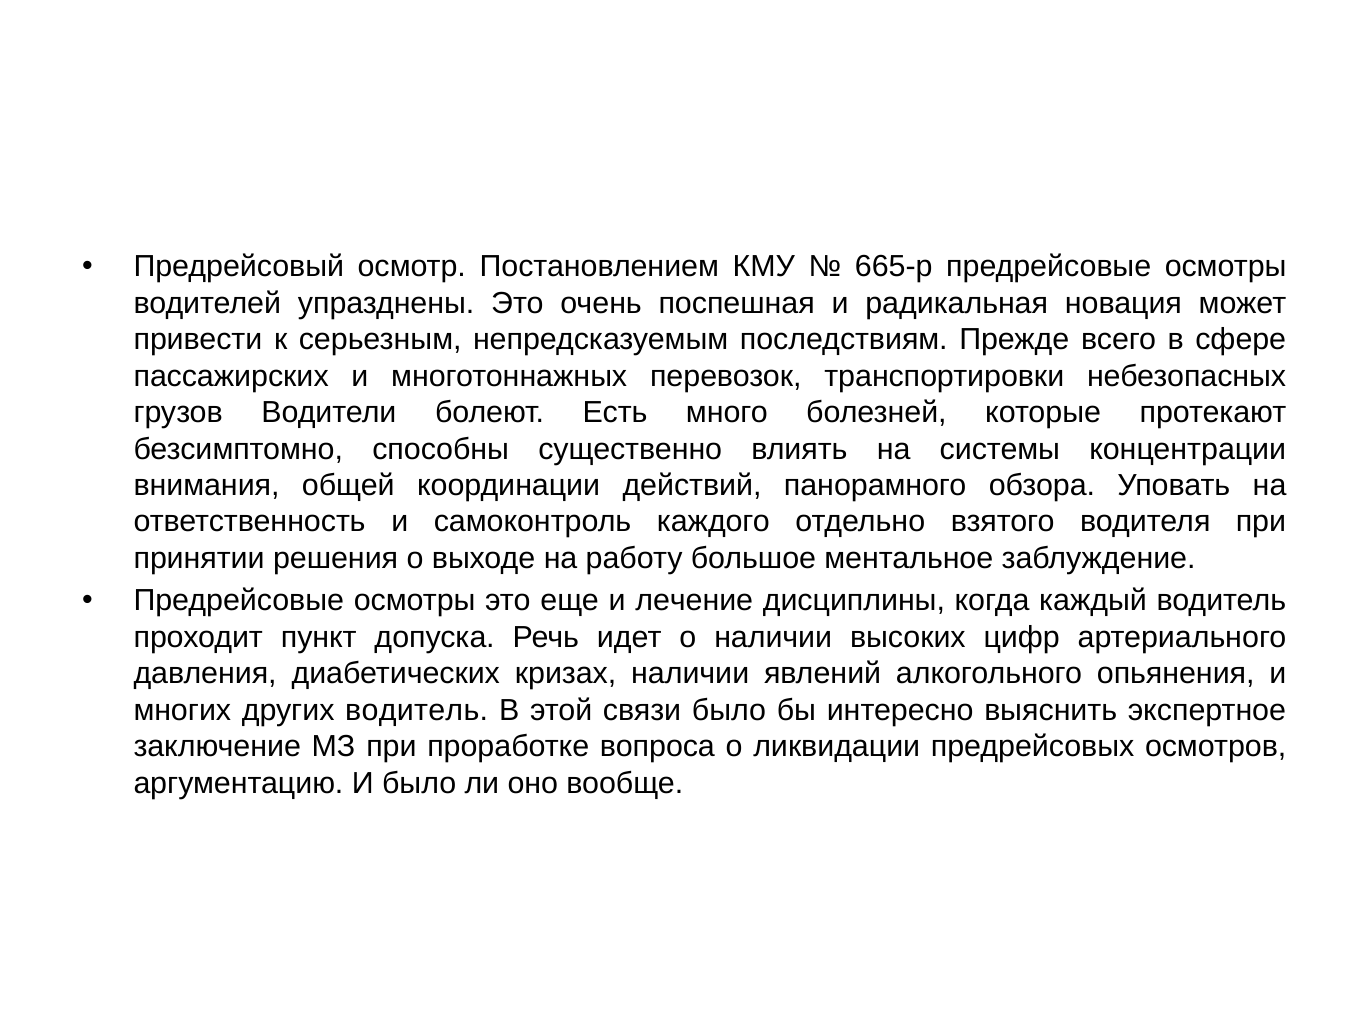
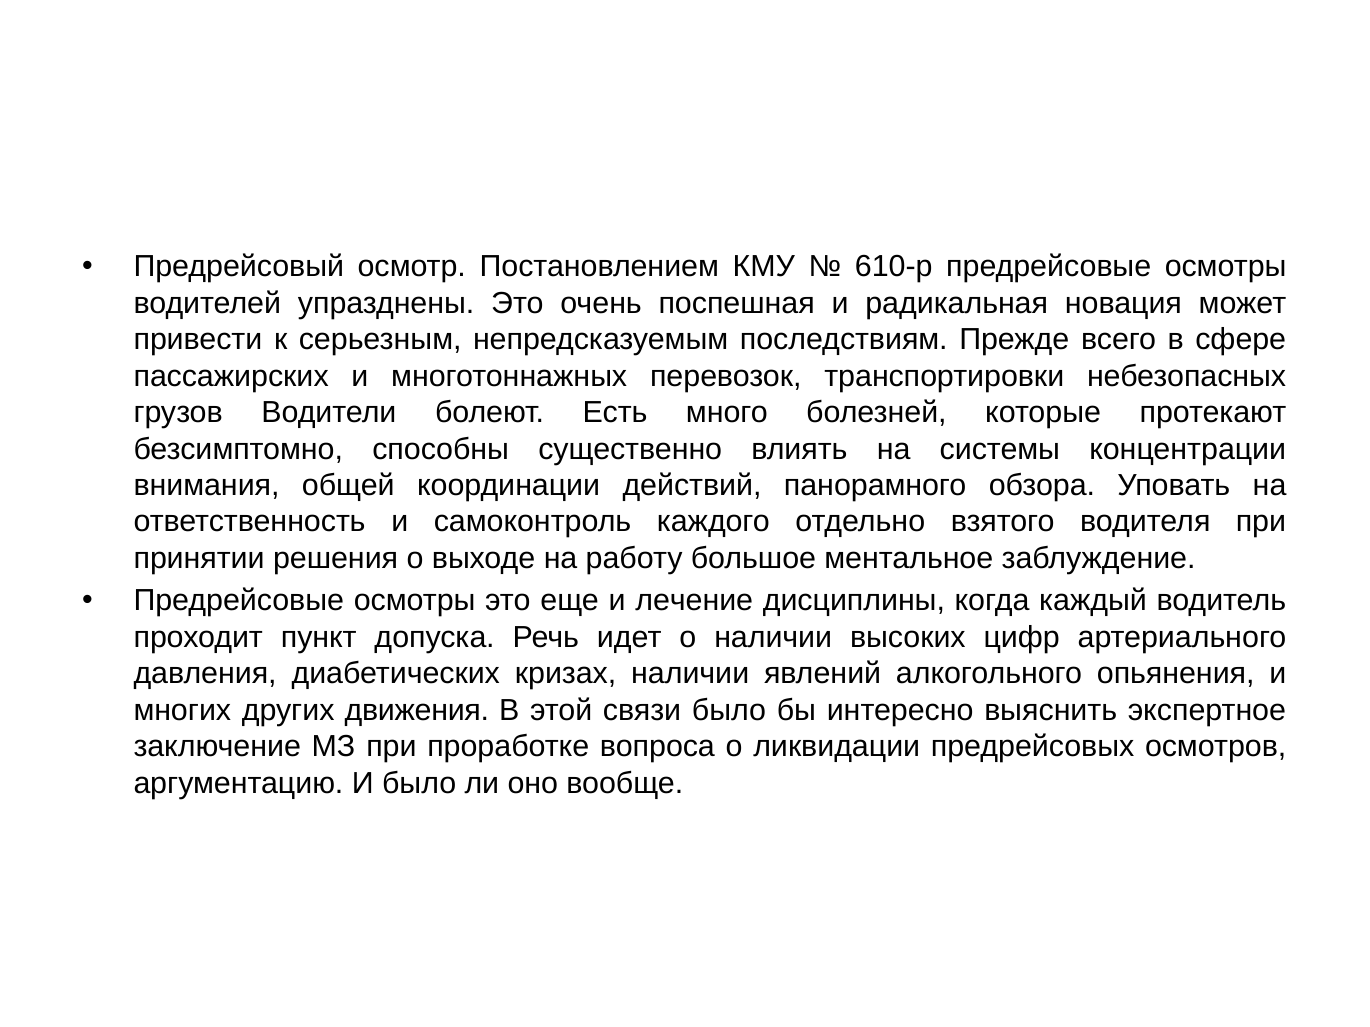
665-р: 665-р -> 610-р (894, 267)
других водитель: водитель -> движения (417, 711)
